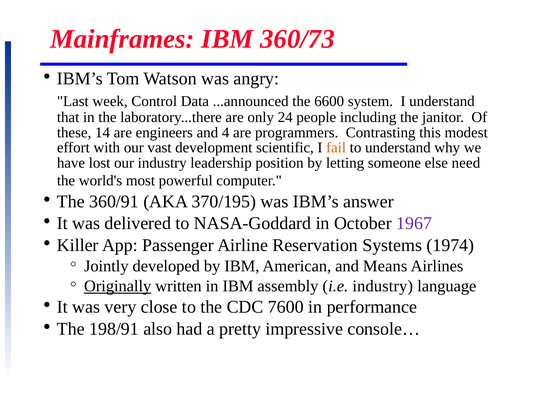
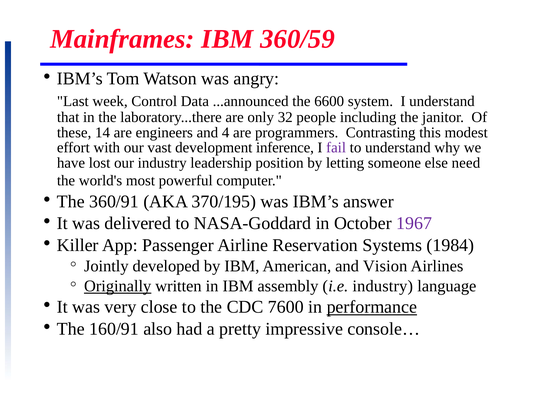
360/73: 360/73 -> 360/59 (297, 39)
24: 24 -> 32 (285, 117)
scientific: scientific -> inference (285, 148)
fail colour: orange -> purple (336, 148)
1974: 1974 -> 1984 (450, 245)
Means: Means -> Vision (385, 266)
performance underline: none -> present (372, 307)
198/91: 198/91 -> 160/91 (114, 329)
